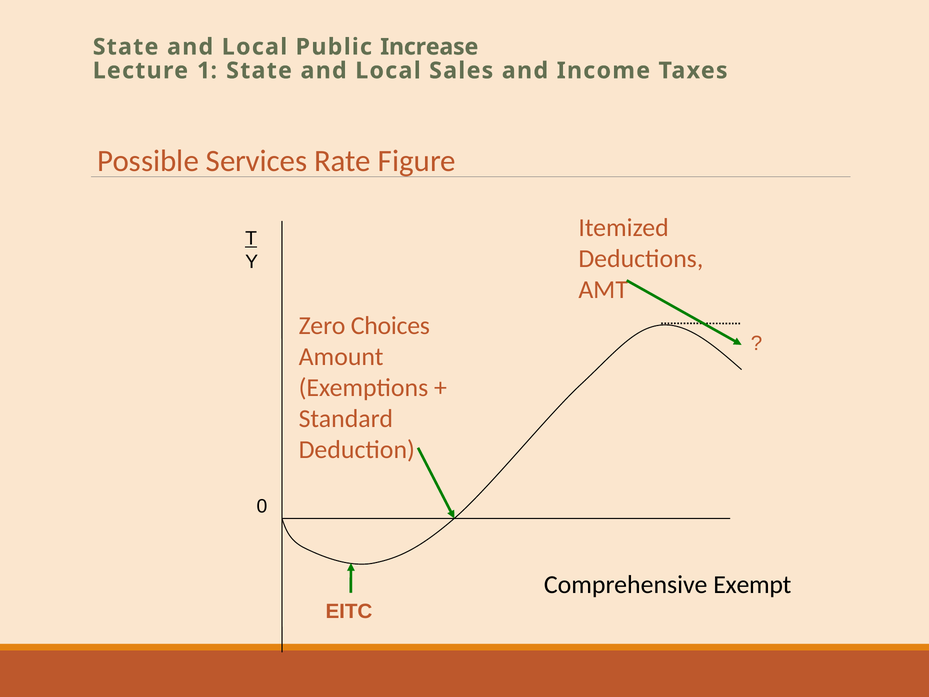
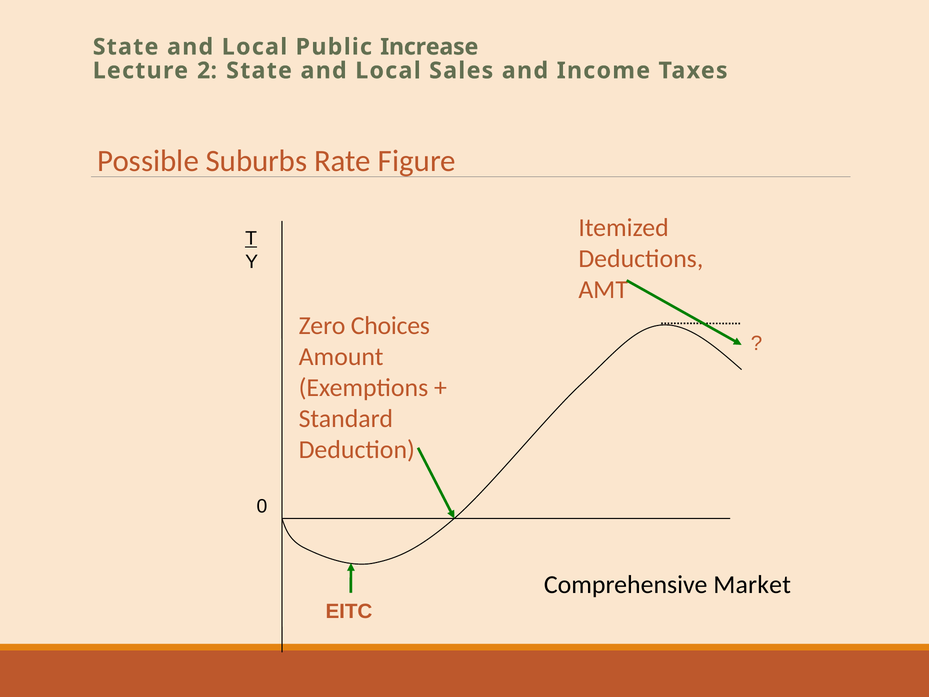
1: 1 -> 2 (207, 71)
Services: Services -> Suburbs (257, 161)
Exempt: Exempt -> Market (752, 585)
